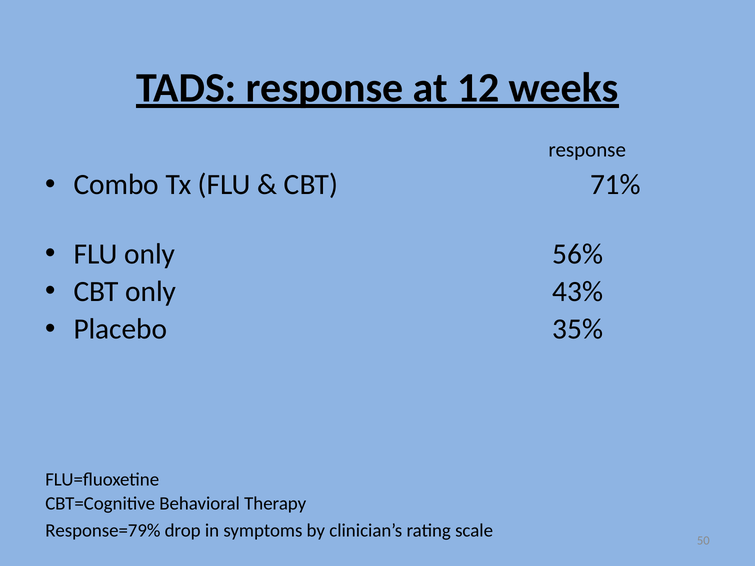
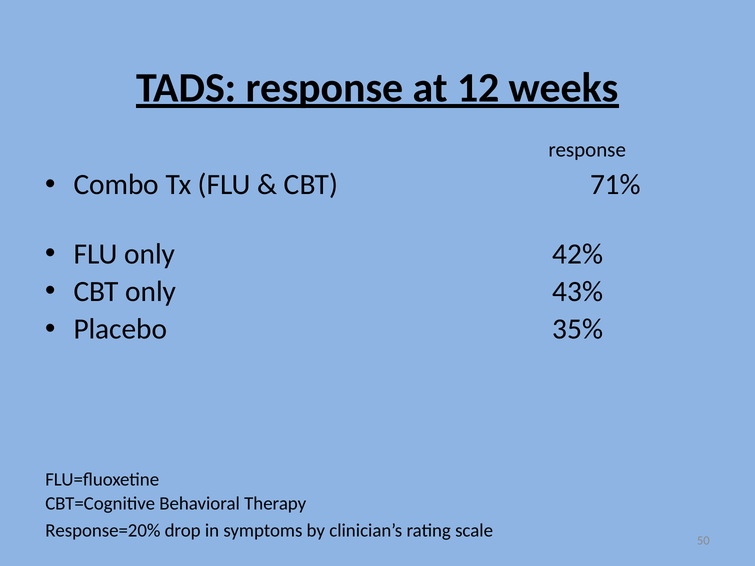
56%: 56% -> 42% (578, 254)
Response=79%: Response=79% -> Response=20% (103, 531)
